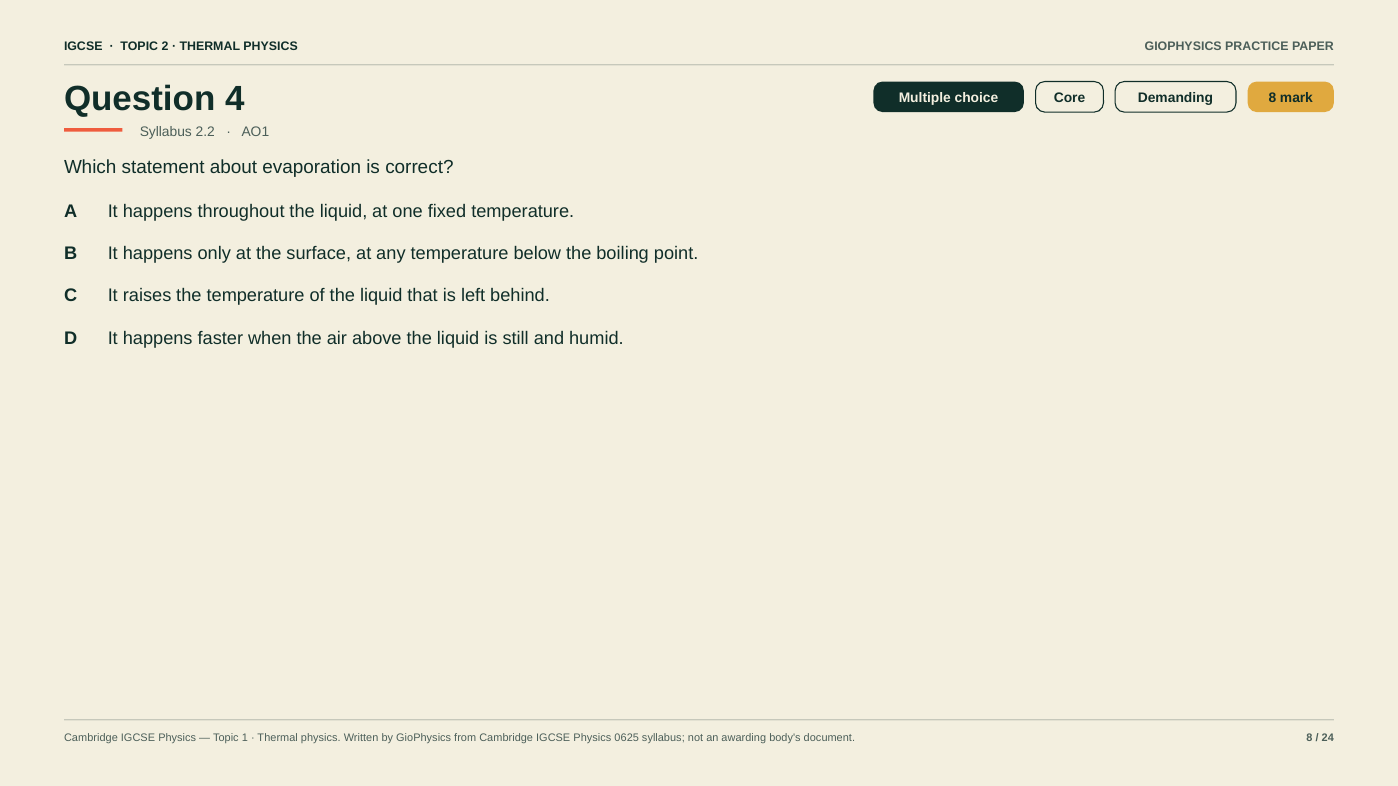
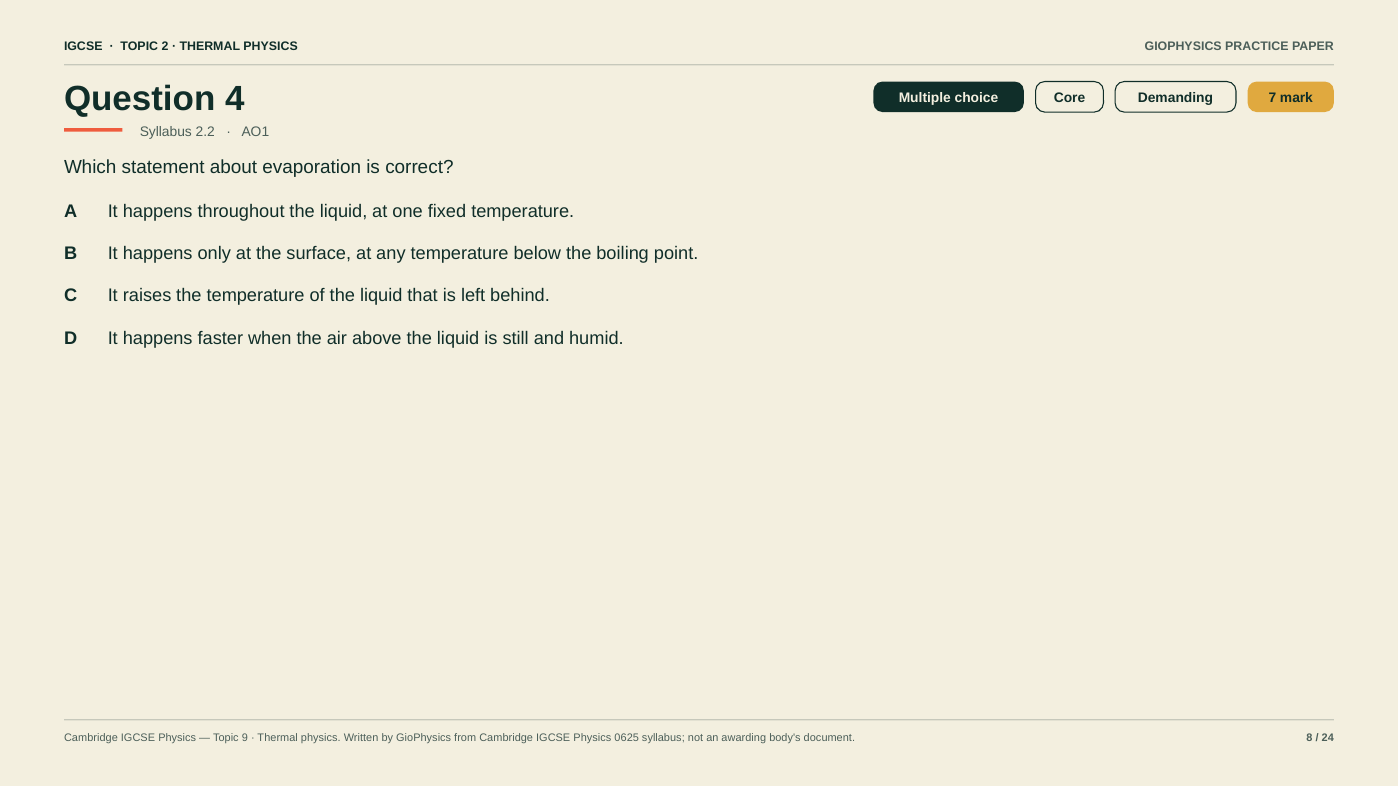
4 8: 8 -> 7 (1272, 98)
1: 1 -> 9 (245, 738)
